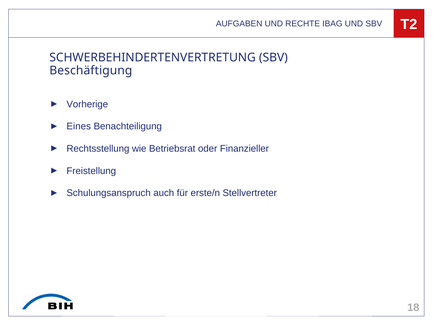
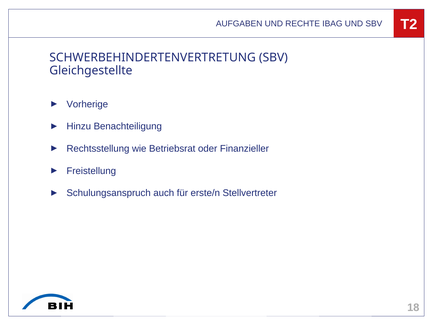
Beschäftigung: Beschäftigung -> Gleichgestellte (91, 71)
Eines: Eines -> Hinzu (79, 126)
